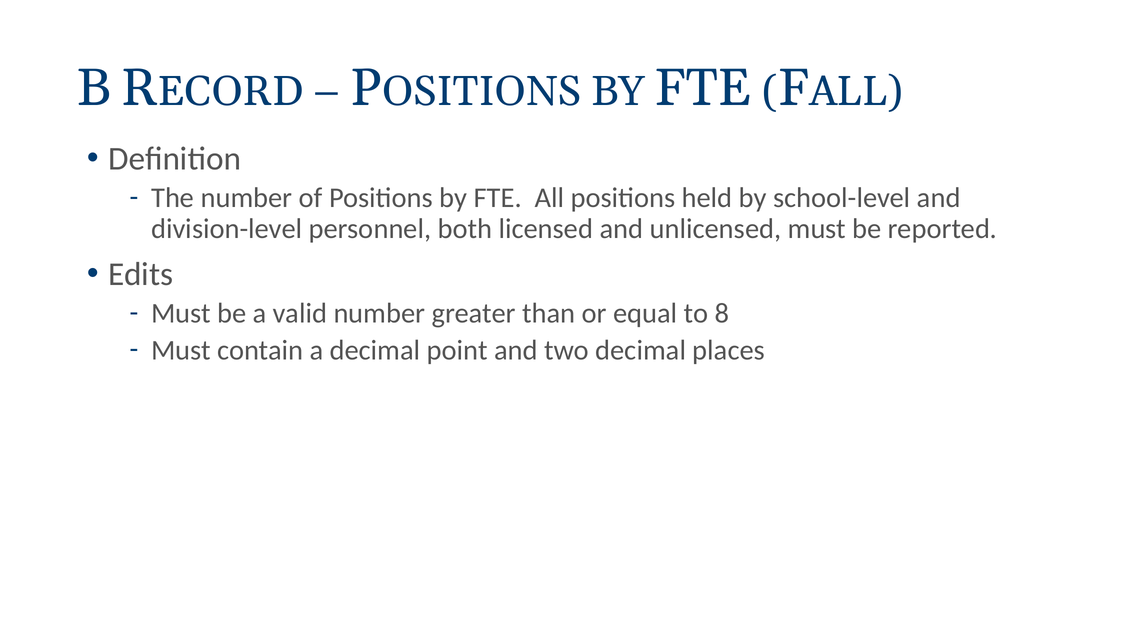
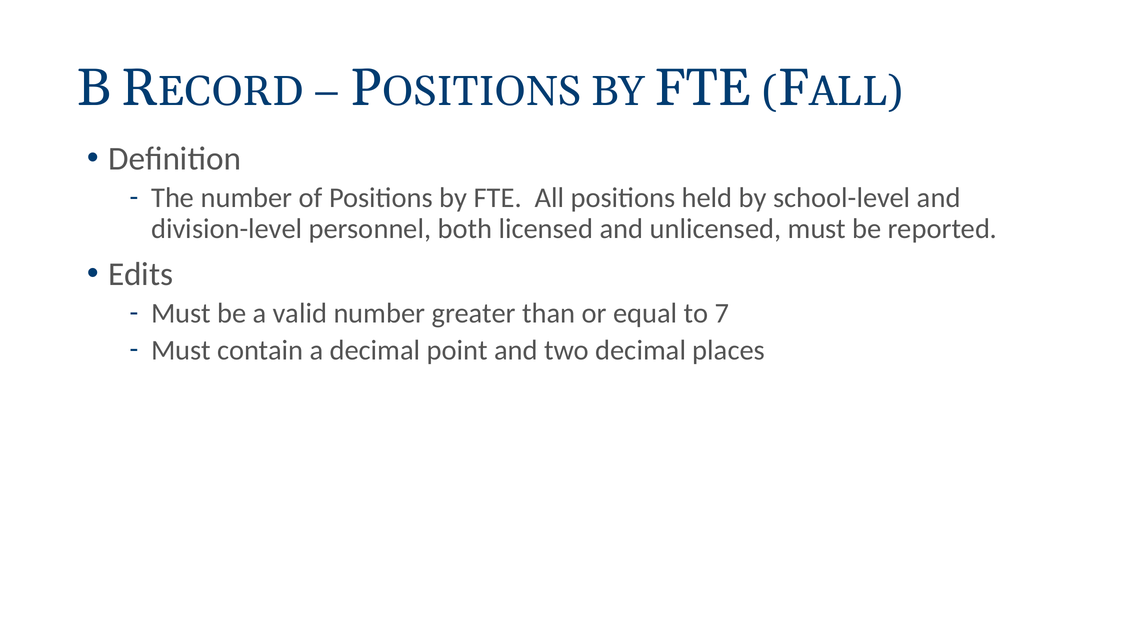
8: 8 -> 7 (722, 313)
